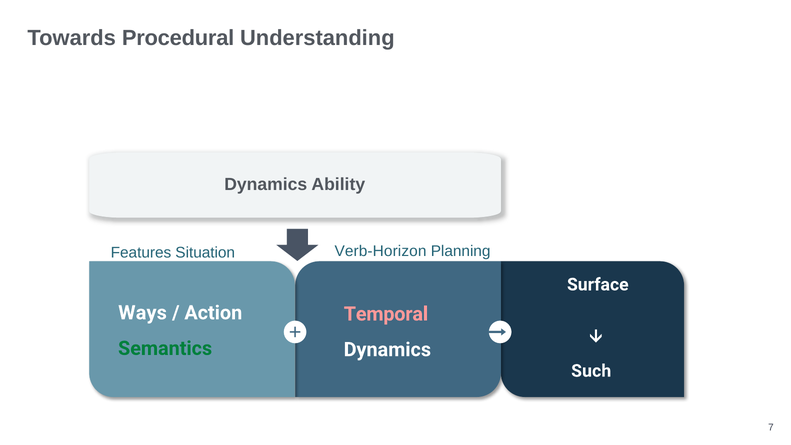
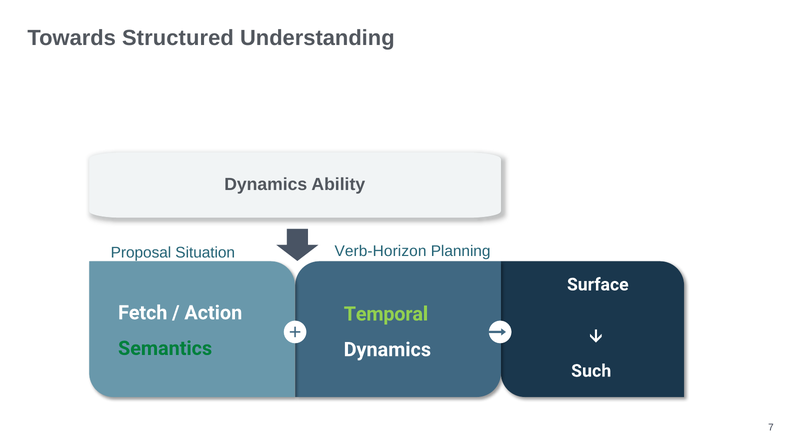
Procedural: Procedural -> Structured (178, 38)
Features: Features -> Proposal (141, 252)
Ways: Ways -> Fetch (143, 313)
Temporal colour: pink -> light green (386, 314)
